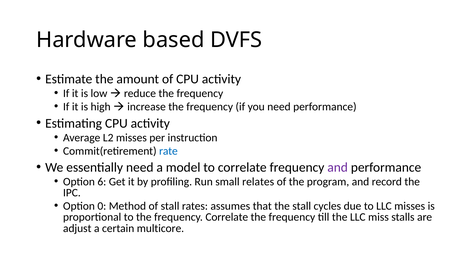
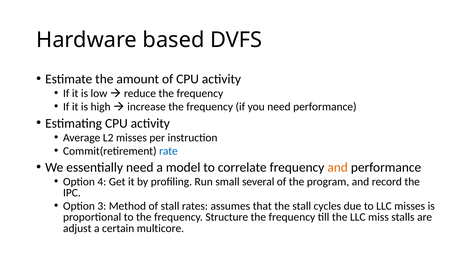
and colour: purple -> orange (338, 167)
6: 6 -> 4 (102, 182)
relates: relates -> several (258, 182)
0: 0 -> 3 (102, 206)
frequency Correlate: Correlate -> Structure (227, 217)
